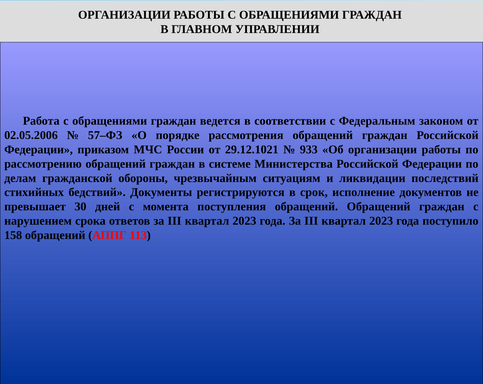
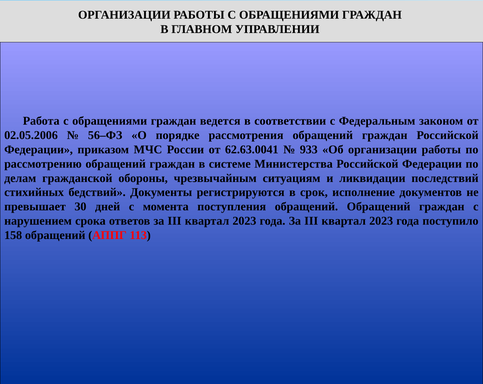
57–ФЗ: 57–ФЗ -> 56–ФЗ (105, 135)
29.12.1021: 29.12.1021 -> 62.63.0041 (252, 149)
